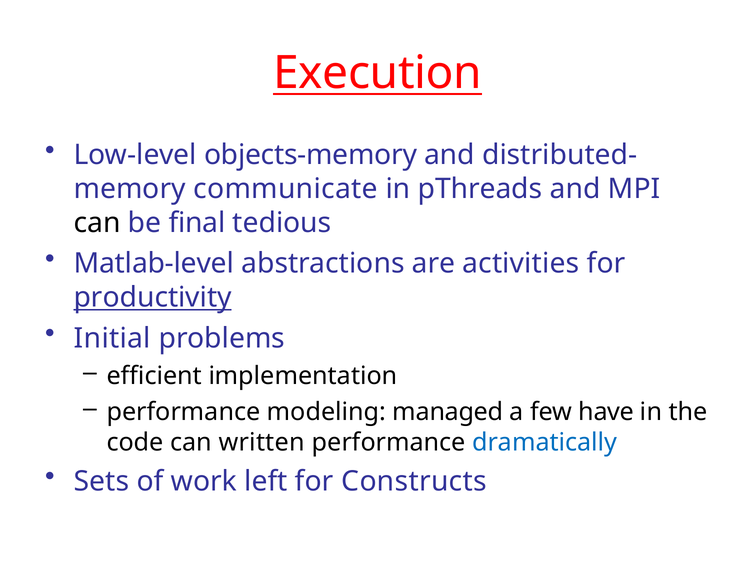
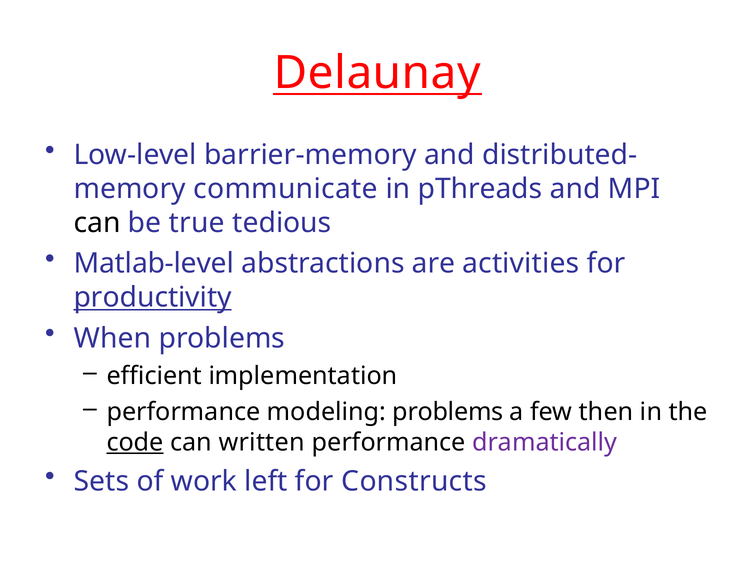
Execution: Execution -> Delaunay (377, 73)
objects-memory: objects-memory -> barrier-memory (310, 155)
final: final -> true (197, 223)
Initial: Initial -> When (112, 338)
modeling managed: managed -> problems (448, 412)
have: have -> then (606, 412)
code underline: none -> present (135, 442)
dramatically colour: blue -> purple (545, 442)
